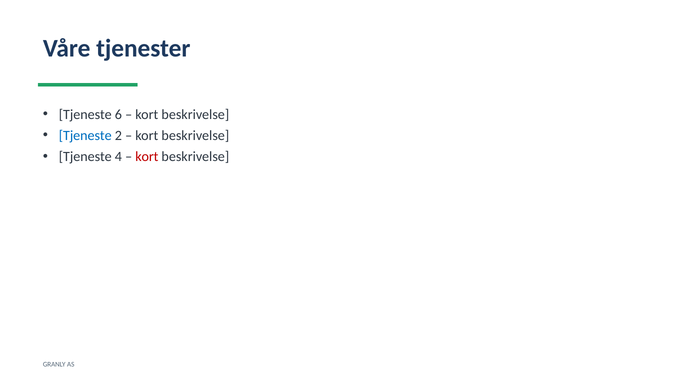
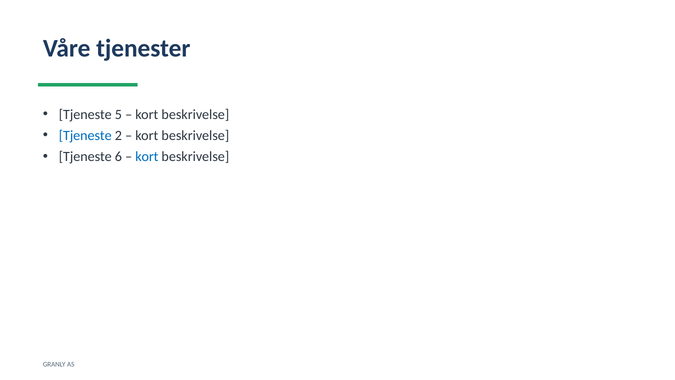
6: 6 -> 5 (118, 114)
4: 4 -> 6 (118, 157)
kort colour: red -> blue (147, 157)
